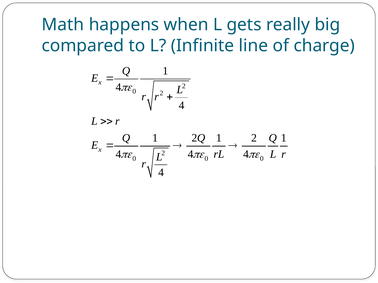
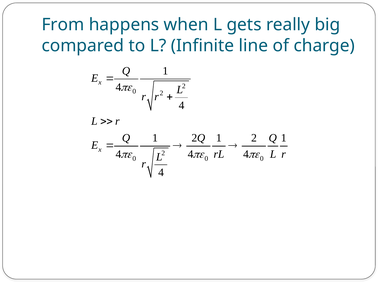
Math: Math -> From (63, 25)
